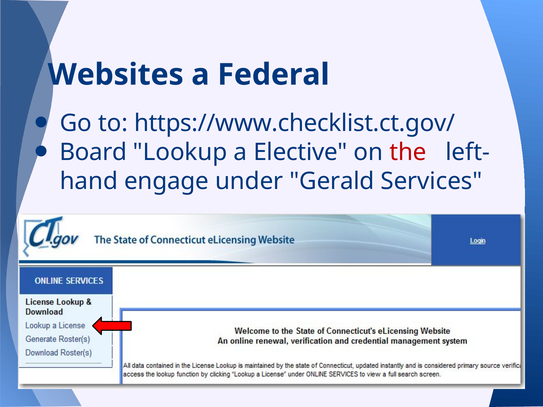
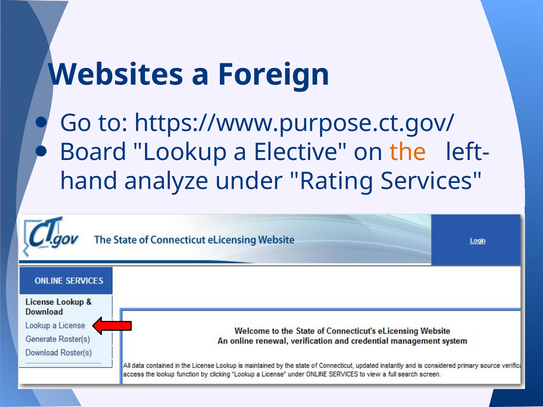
Federal: Federal -> Foreign (274, 75)
https://www.checklist.ct.gov/: https://www.checklist.ct.gov/ -> https://www.purpose.ct.gov/ (295, 123)
the colour: red -> orange (408, 152)
engage: engage -> analyze (167, 181)
Gerald: Gerald -> Rating (332, 181)
